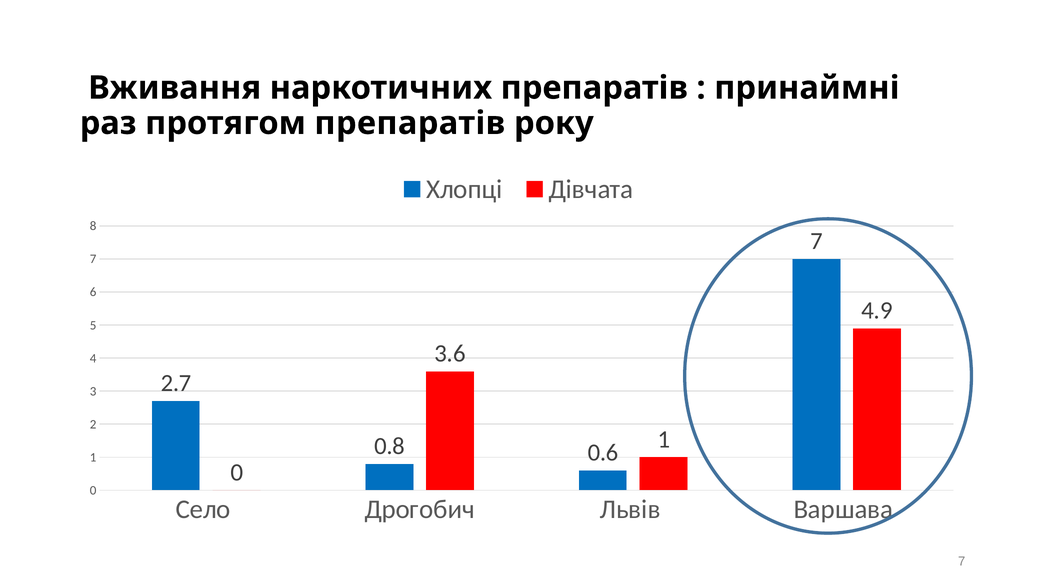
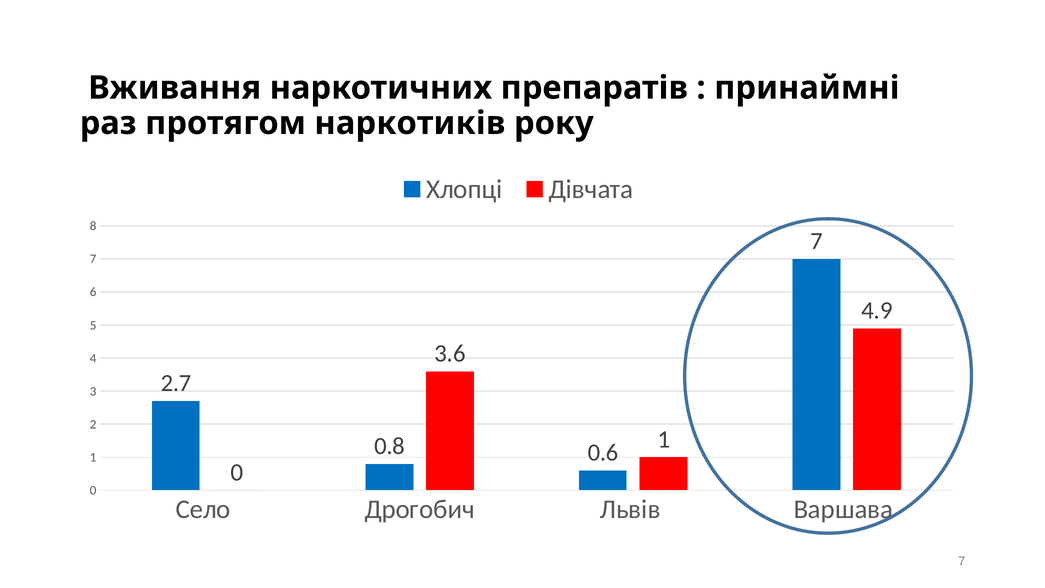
протягом препаратів: препаратів -> наркотиків (410, 123)
